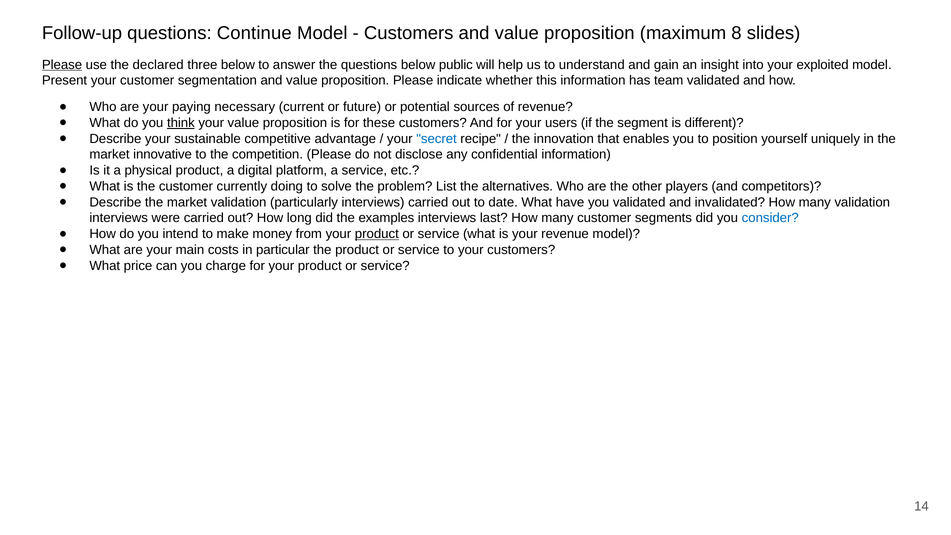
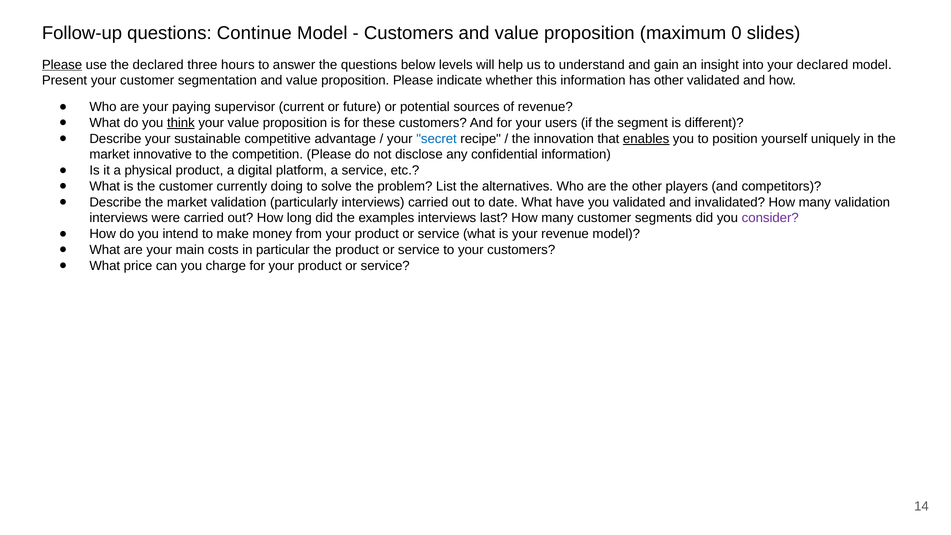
8: 8 -> 0 (736, 33)
three below: below -> hours (238, 65)
public: public -> levels (456, 65)
your exploited: exploited -> declared (822, 65)
has team: team -> other (669, 81)
necessary: necessary -> supervisor (245, 107)
enables underline: none -> present (646, 139)
consider colour: blue -> purple (770, 218)
product underline: present -> none (377, 234)
